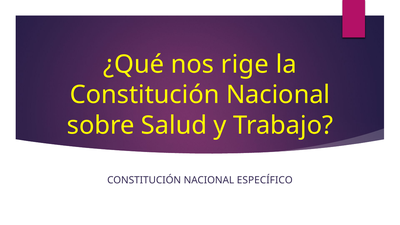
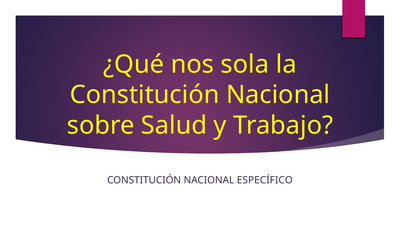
rige: rige -> sola (245, 64)
